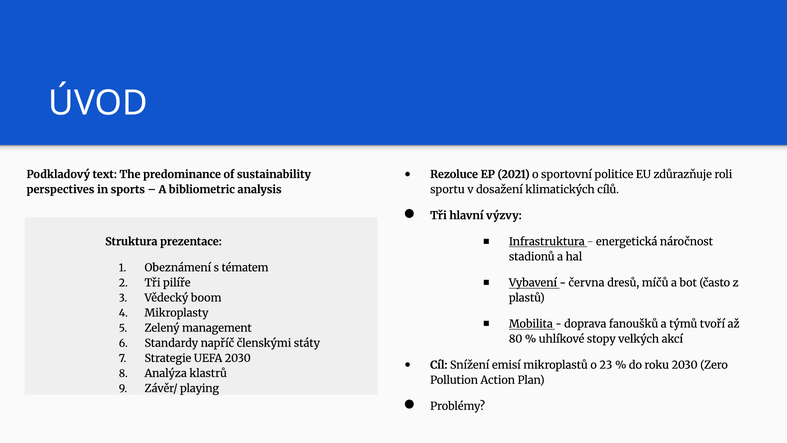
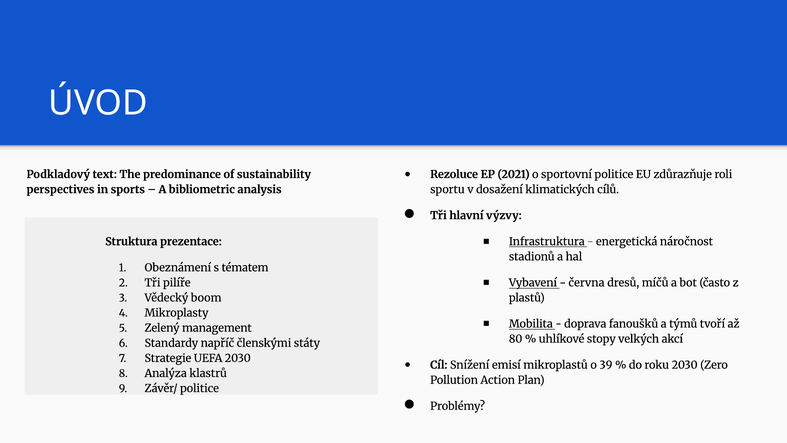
23: 23 -> 39 (606, 365)
Závěr/ playing: playing -> politice (199, 388)
